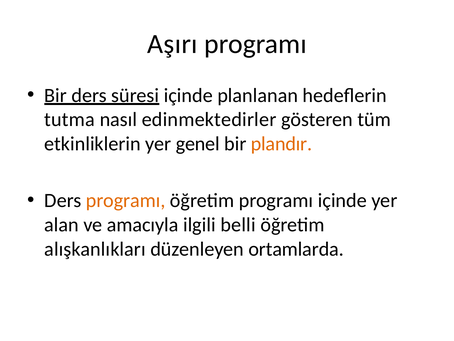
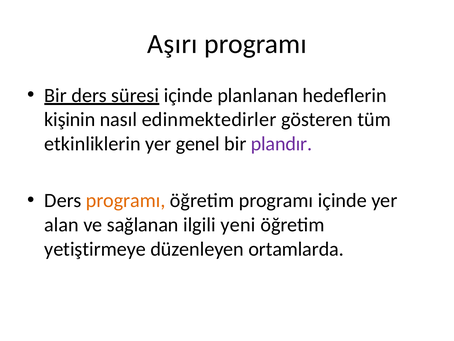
tutma: tutma -> kişinin (70, 119)
plandır colour: orange -> purple (281, 144)
amacıyla: amacıyla -> sağlanan (143, 224)
belli: belli -> yeni (238, 224)
alışkanlıkları: alışkanlıkları -> yetiştirmeye (95, 249)
